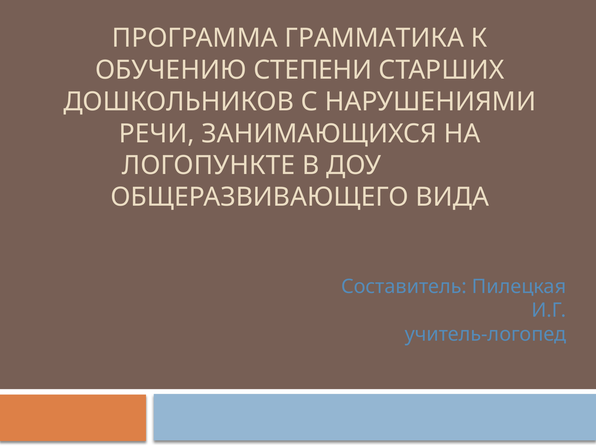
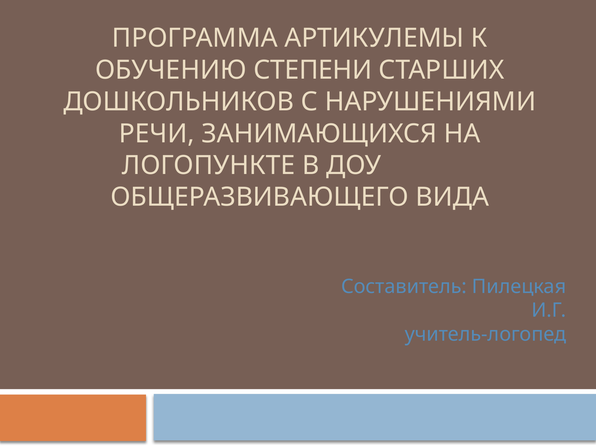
ГРАММАТИКА: ГРАММАТИКА -> АРТИКУЛЕМЫ (374, 38)
